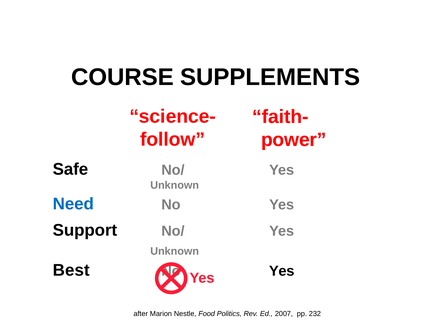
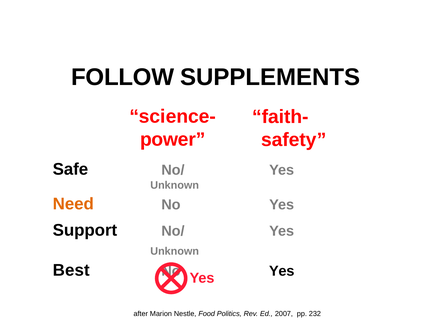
COURSE: COURSE -> FOLLOW (123, 77)
follow: follow -> power (173, 140)
power: power -> safety (294, 140)
Need colour: blue -> orange (73, 204)
